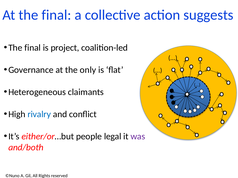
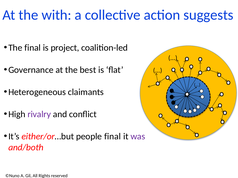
At the final: final -> with (57, 15)
only: only -> best (88, 70)
rivalry colour: blue -> purple (39, 114)
people legal: legal -> final (113, 137)
